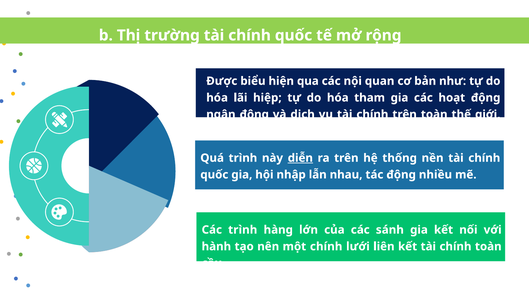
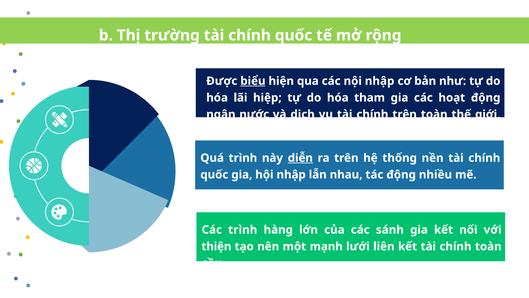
biểu underline: none -> present (253, 81)
nội quan: quan -> nhập (380, 81)
ngân động: động -> nước (254, 114)
hành: hành -> thiện (216, 246)
một chính: chính -> mạnh (326, 246)
